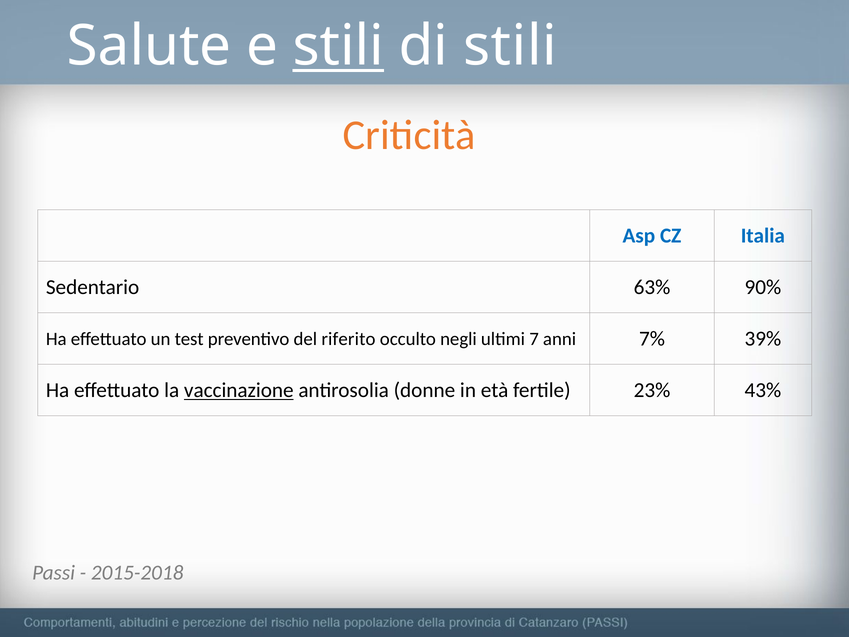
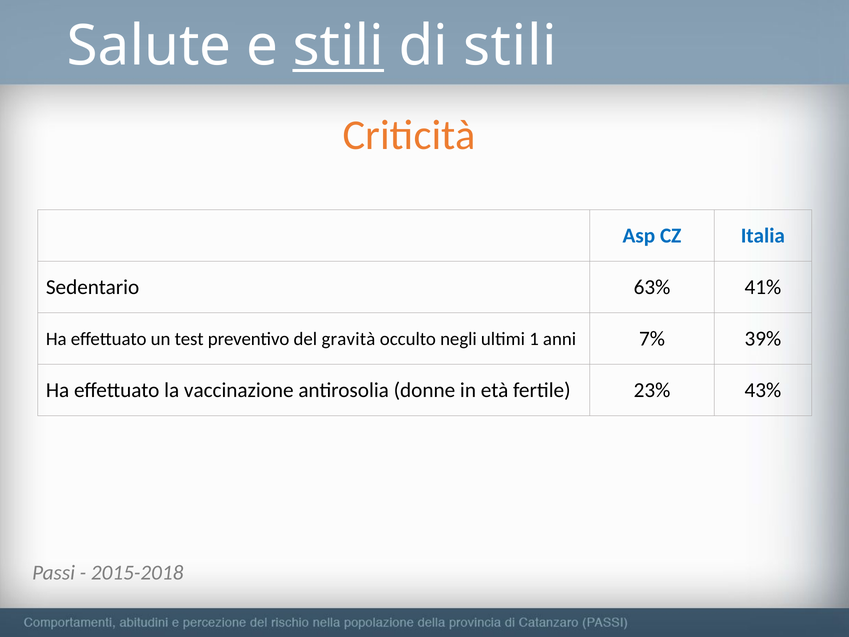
90%: 90% -> 41% (763, 287)
riferito: riferito -> gravità (348, 339)
7: 7 -> 1 (534, 339)
vaccinazione underline: present -> none (239, 390)
